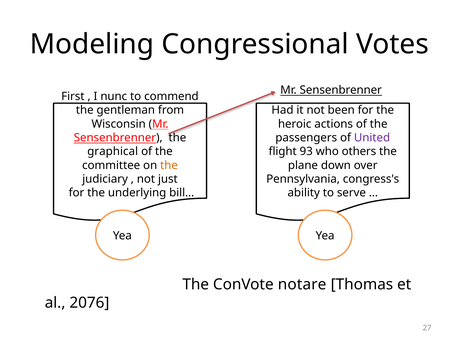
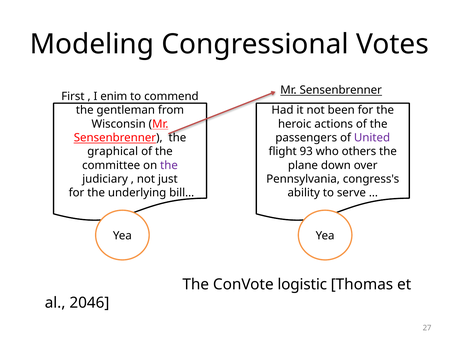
nunc: nunc -> enim (114, 97)
the colour: orange -> purple (169, 165)
notare: notare -> logistic (302, 285)
2076: 2076 -> 2046 (89, 303)
